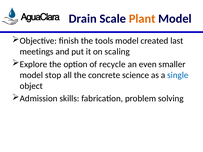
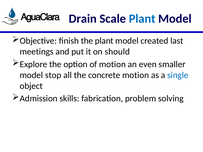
Plant colour: orange -> blue (142, 19)
the tools: tools -> plant (104, 41)
scaling: scaling -> should (117, 52)
of recycle: recycle -> motion (112, 64)
concrete science: science -> motion (136, 75)
